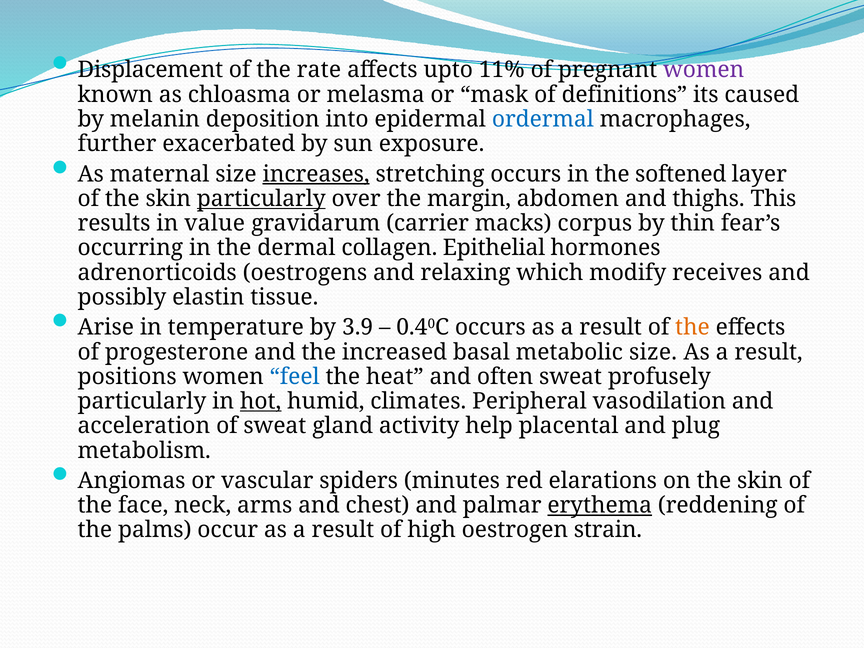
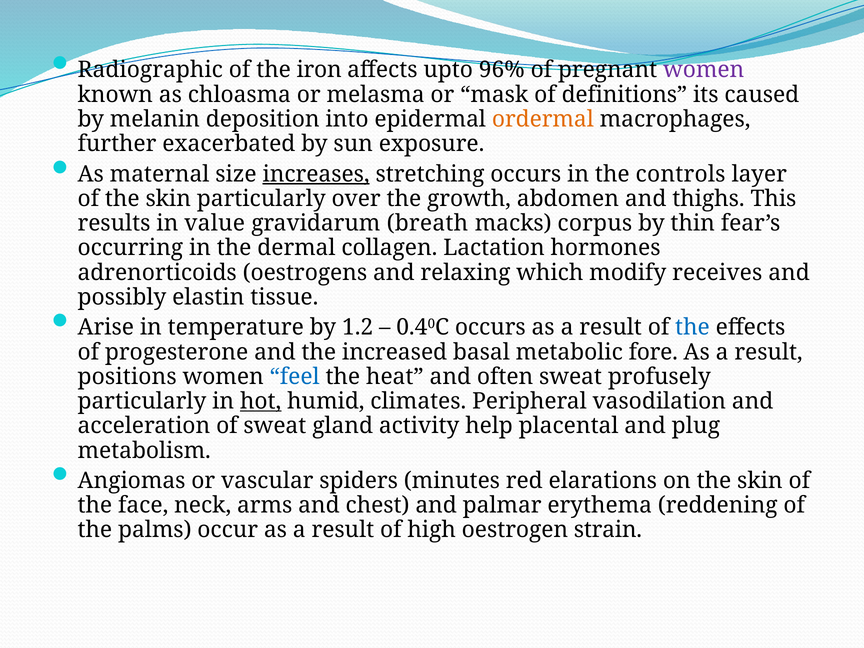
Displacement: Displacement -> Radiographic (150, 70)
rate: rate -> iron (319, 70)
11%: 11% -> 96% (502, 70)
ordermal colour: blue -> orange (543, 119)
softened: softened -> controls (681, 174)
particularly underline: present -> none (261, 199)
margin: margin -> growth (469, 199)
carrier: carrier -> breath (427, 223)
Epithelial: Epithelial -> Lactation (494, 248)
3.9: 3.9 -> 1.2 (358, 327)
the colour: orange -> blue (692, 327)
metabolic size: size -> fore (653, 352)
erythema underline: present -> none (600, 505)
